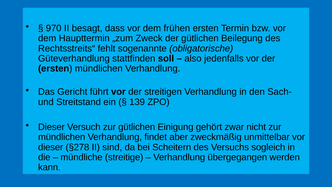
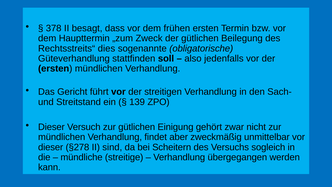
970: 970 -> 378 (54, 28)
fehlt: fehlt -> dies (106, 48)
